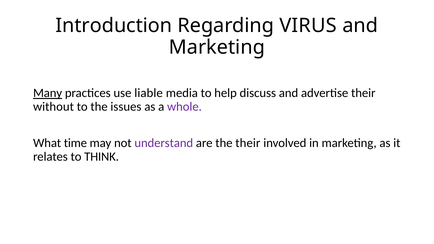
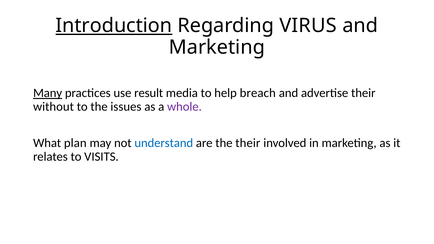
Introduction underline: none -> present (114, 26)
liable: liable -> result (149, 93)
discuss: discuss -> breach (258, 93)
time: time -> plan (75, 143)
understand colour: purple -> blue (164, 143)
THINK: THINK -> VISITS (102, 157)
